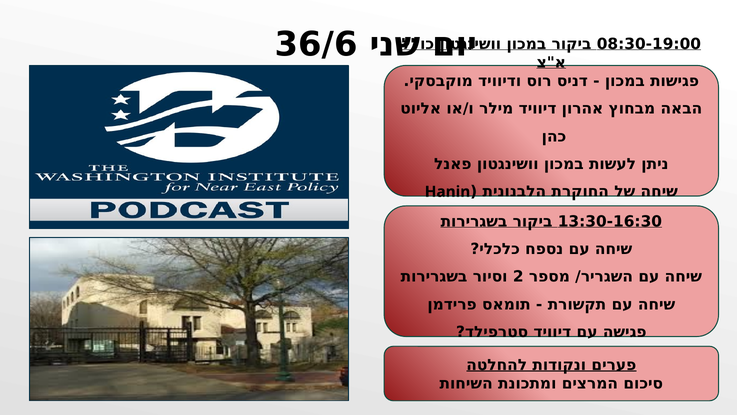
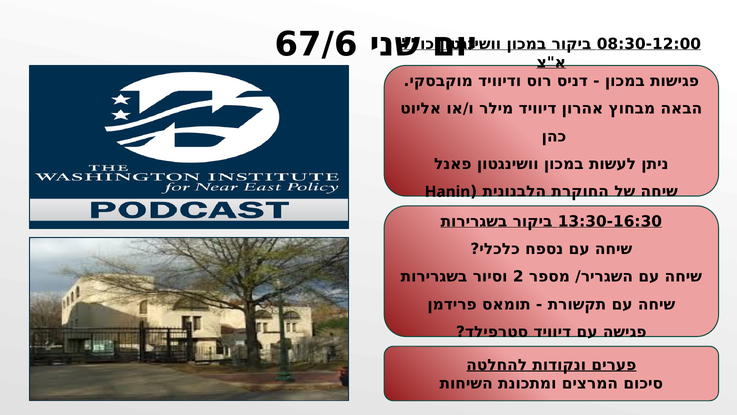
36/6: 36/6 -> 67/6 (316, 45)
08:30-19:00: 08:30-19:00 -> 08:30-12:00 (649, 44)
